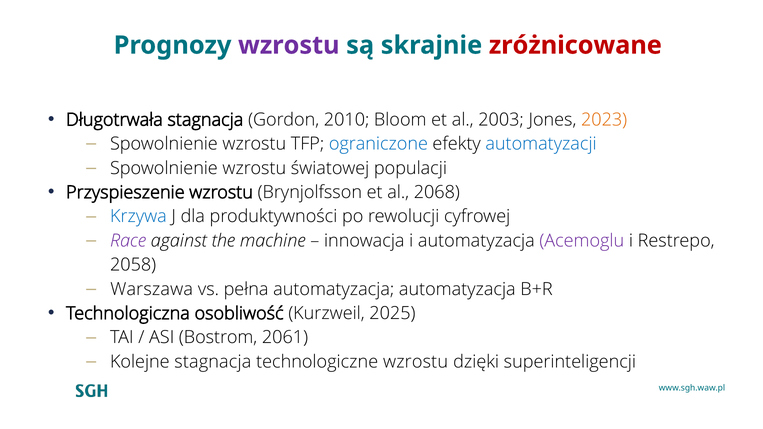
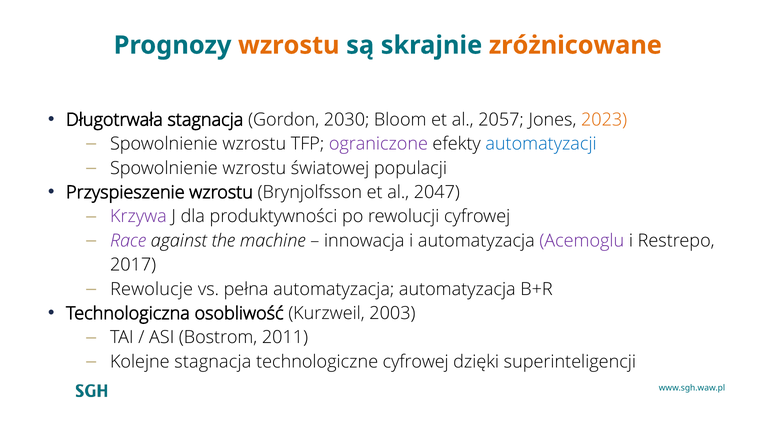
wzrostu colour: purple -> orange (289, 45)
zróżnicowane colour: red -> orange (575, 45)
2010: 2010 -> 2030 (347, 120)
2003: 2003 -> 2057 (501, 120)
ograniczone colour: blue -> purple (378, 144)
2068: 2068 -> 2047 (437, 192)
Krzywa colour: blue -> purple (138, 217)
2058: 2058 -> 2017 (133, 265)
Warszawa: Warszawa -> Rewolucje (152, 289)
2025: 2025 -> 2003 (392, 313)
2061: 2061 -> 2011 (285, 338)
technologiczne wzrostu: wzrostu -> cyfrowej (416, 362)
